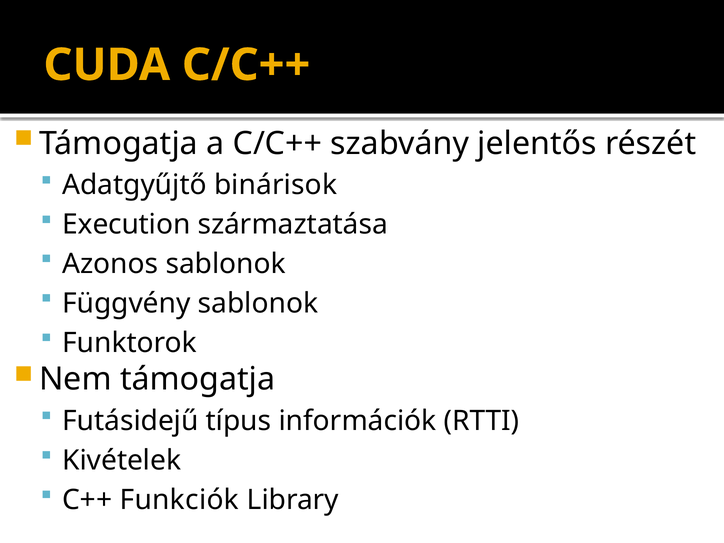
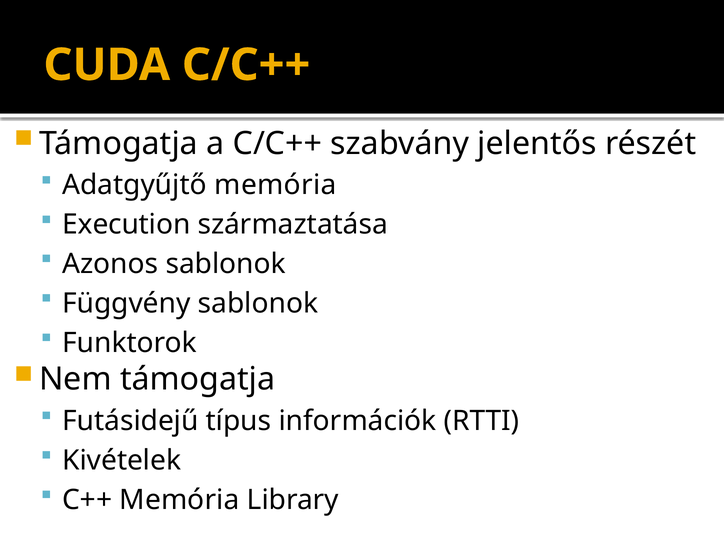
Adatgyűjtő binárisok: binárisok -> memória (275, 185)
C++ Funkciók: Funkciók -> Memória (179, 500)
